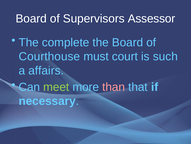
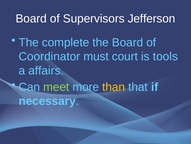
Assessor: Assessor -> Jefferson (152, 18)
Courthouse: Courthouse -> Coordinator (49, 56)
such: such -> tools (165, 56)
than colour: pink -> yellow (114, 87)
